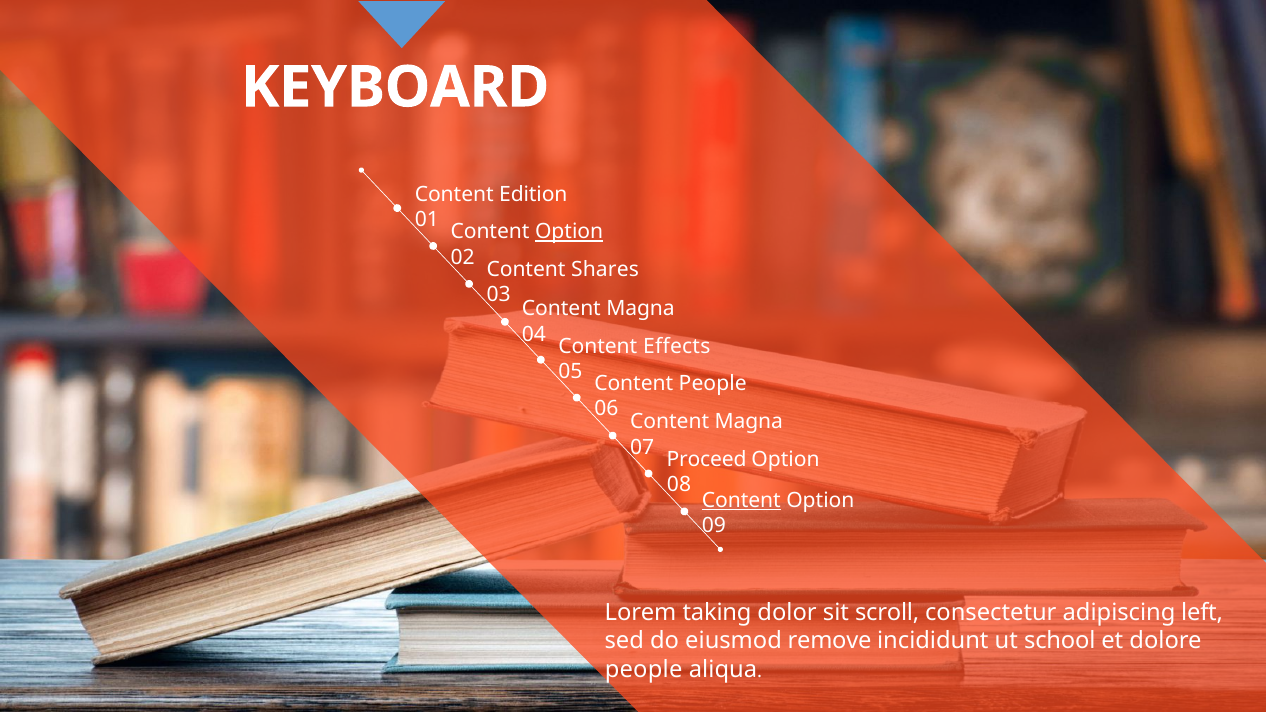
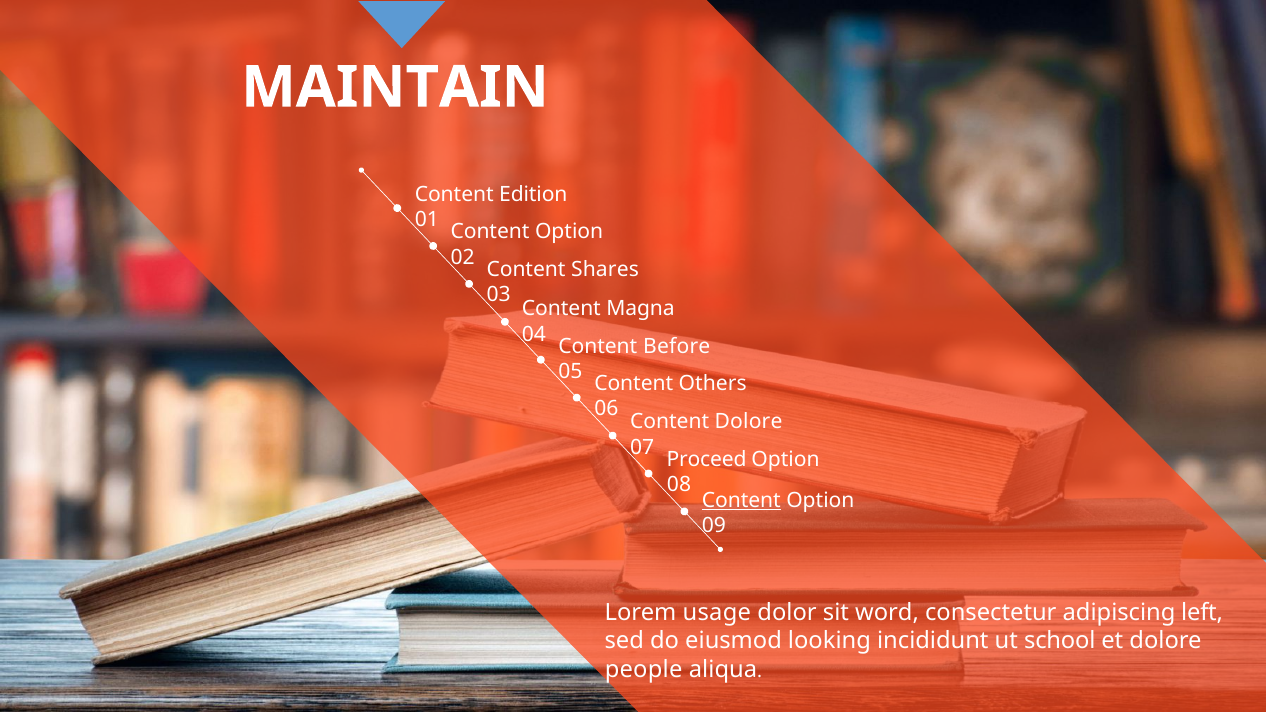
KEYBOARD: KEYBOARD -> MAINTAIN (395, 87)
Option underline: present -> none (569, 232)
Effects: Effects -> Before (677, 346)
Content People: People -> Others (713, 384)
Magna: Magna -> Dolore (749, 422)
taking: taking -> usage (717, 612)
scroll: scroll -> word (887, 612)
remove: remove -> looking (829, 641)
